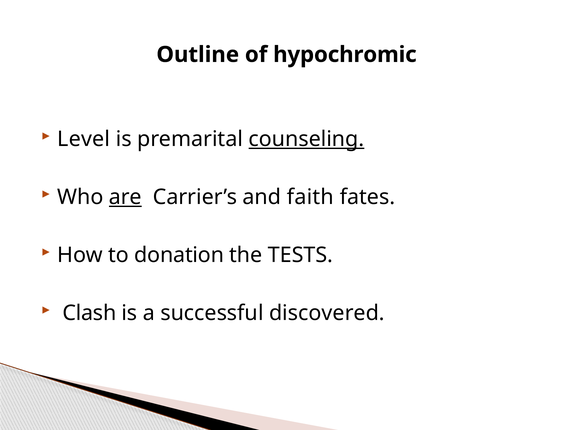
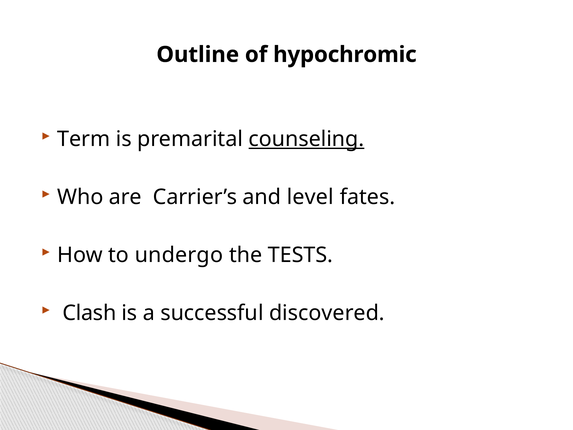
Level: Level -> Term (84, 139)
are underline: present -> none (125, 197)
faith: faith -> level (310, 197)
donation: donation -> undergo (179, 255)
